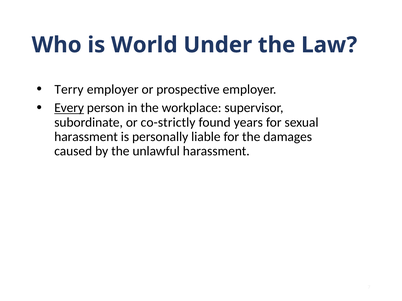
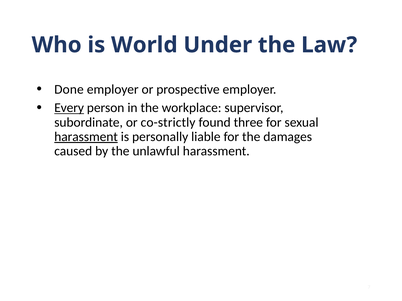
Terry: Terry -> Done (69, 89)
years: years -> three (248, 123)
harassment underline: none -> present (86, 137)
